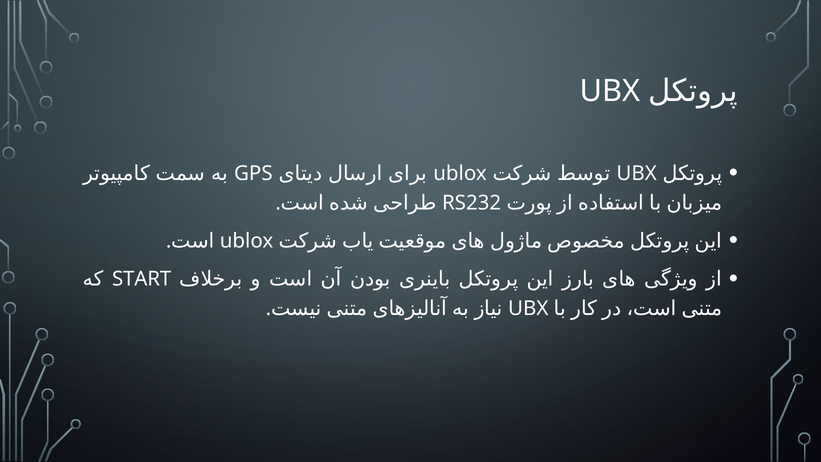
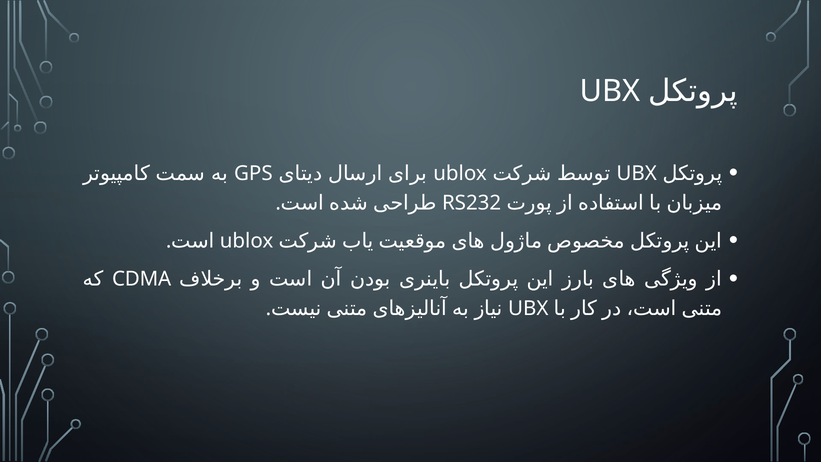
START: START -> CDMA (142, 279)
